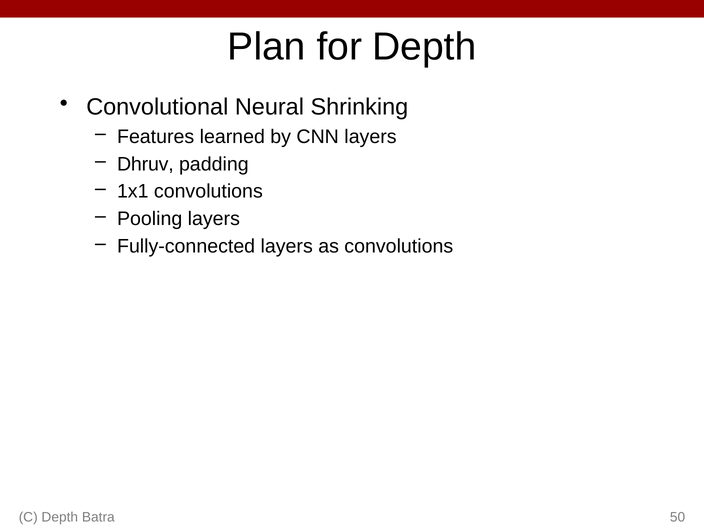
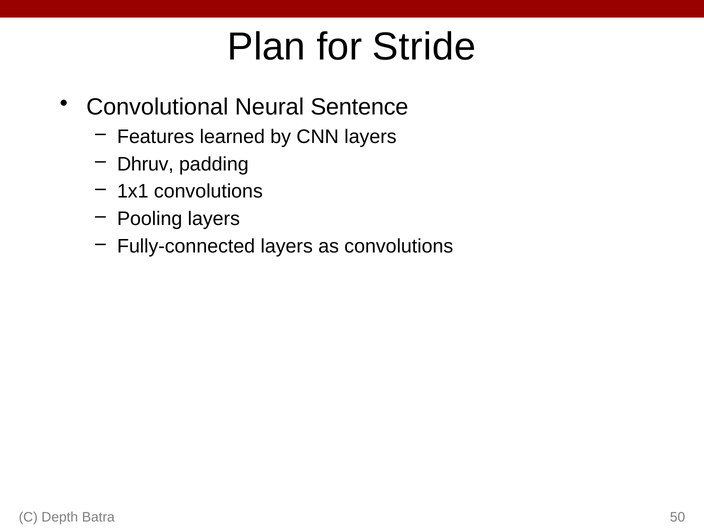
for Depth: Depth -> Stride (424, 47)
Shrinking: Shrinking -> Sentence (359, 107)
